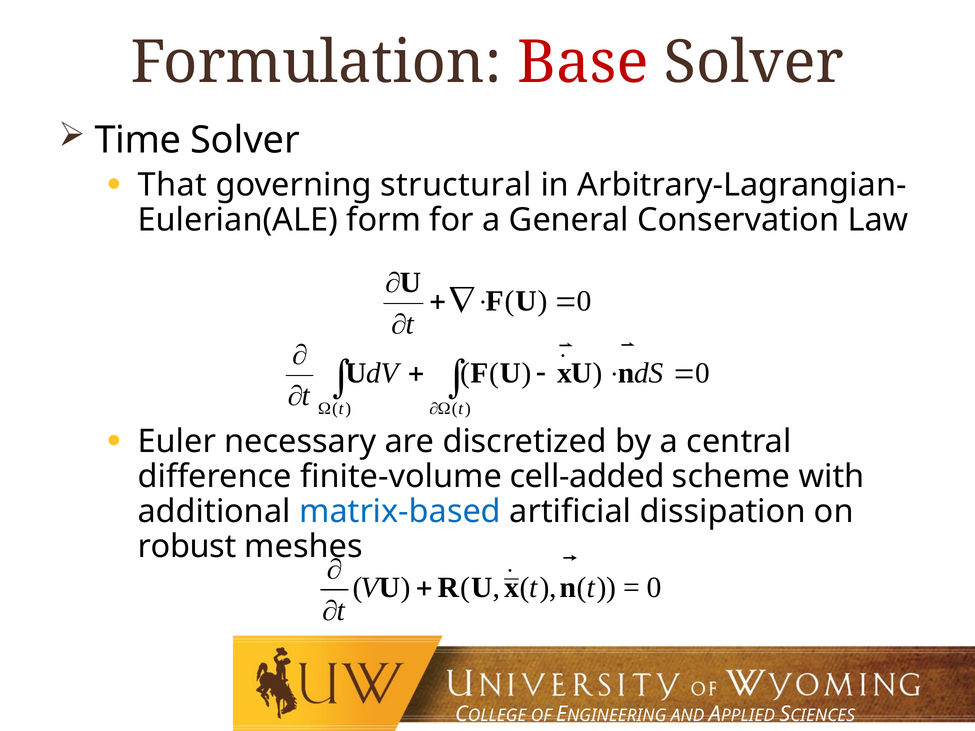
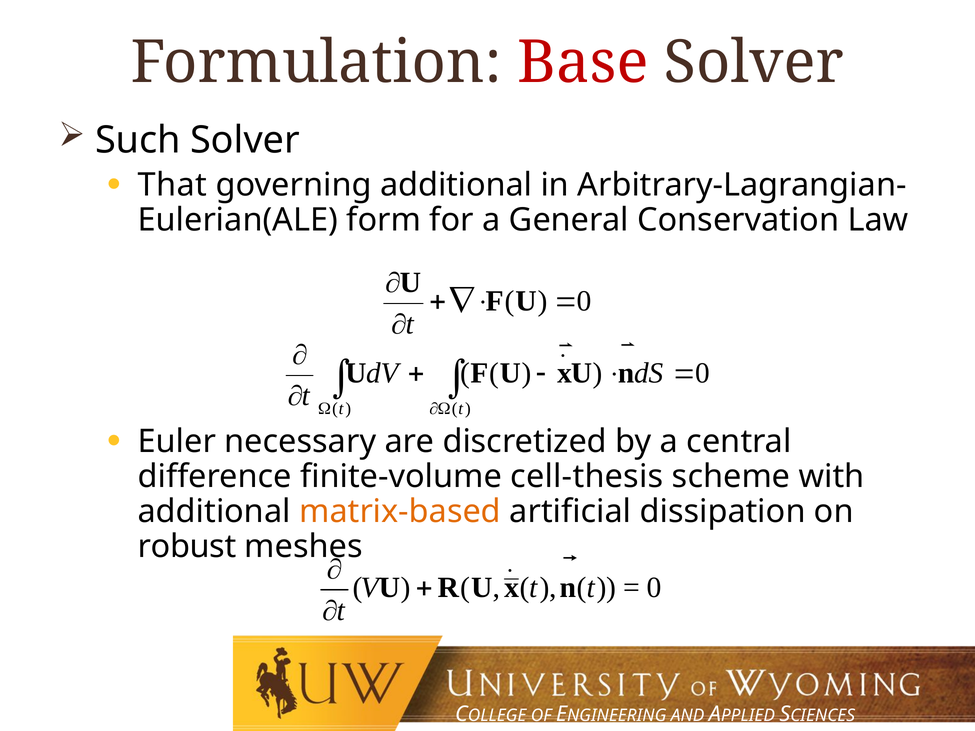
Time: Time -> Such (138, 140)
governing structural: structural -> additional (456, 185)
cell-added: cell-added -> cell-thesis (587, 477)
matrix-based colour: blue -> orange (400, 512)
